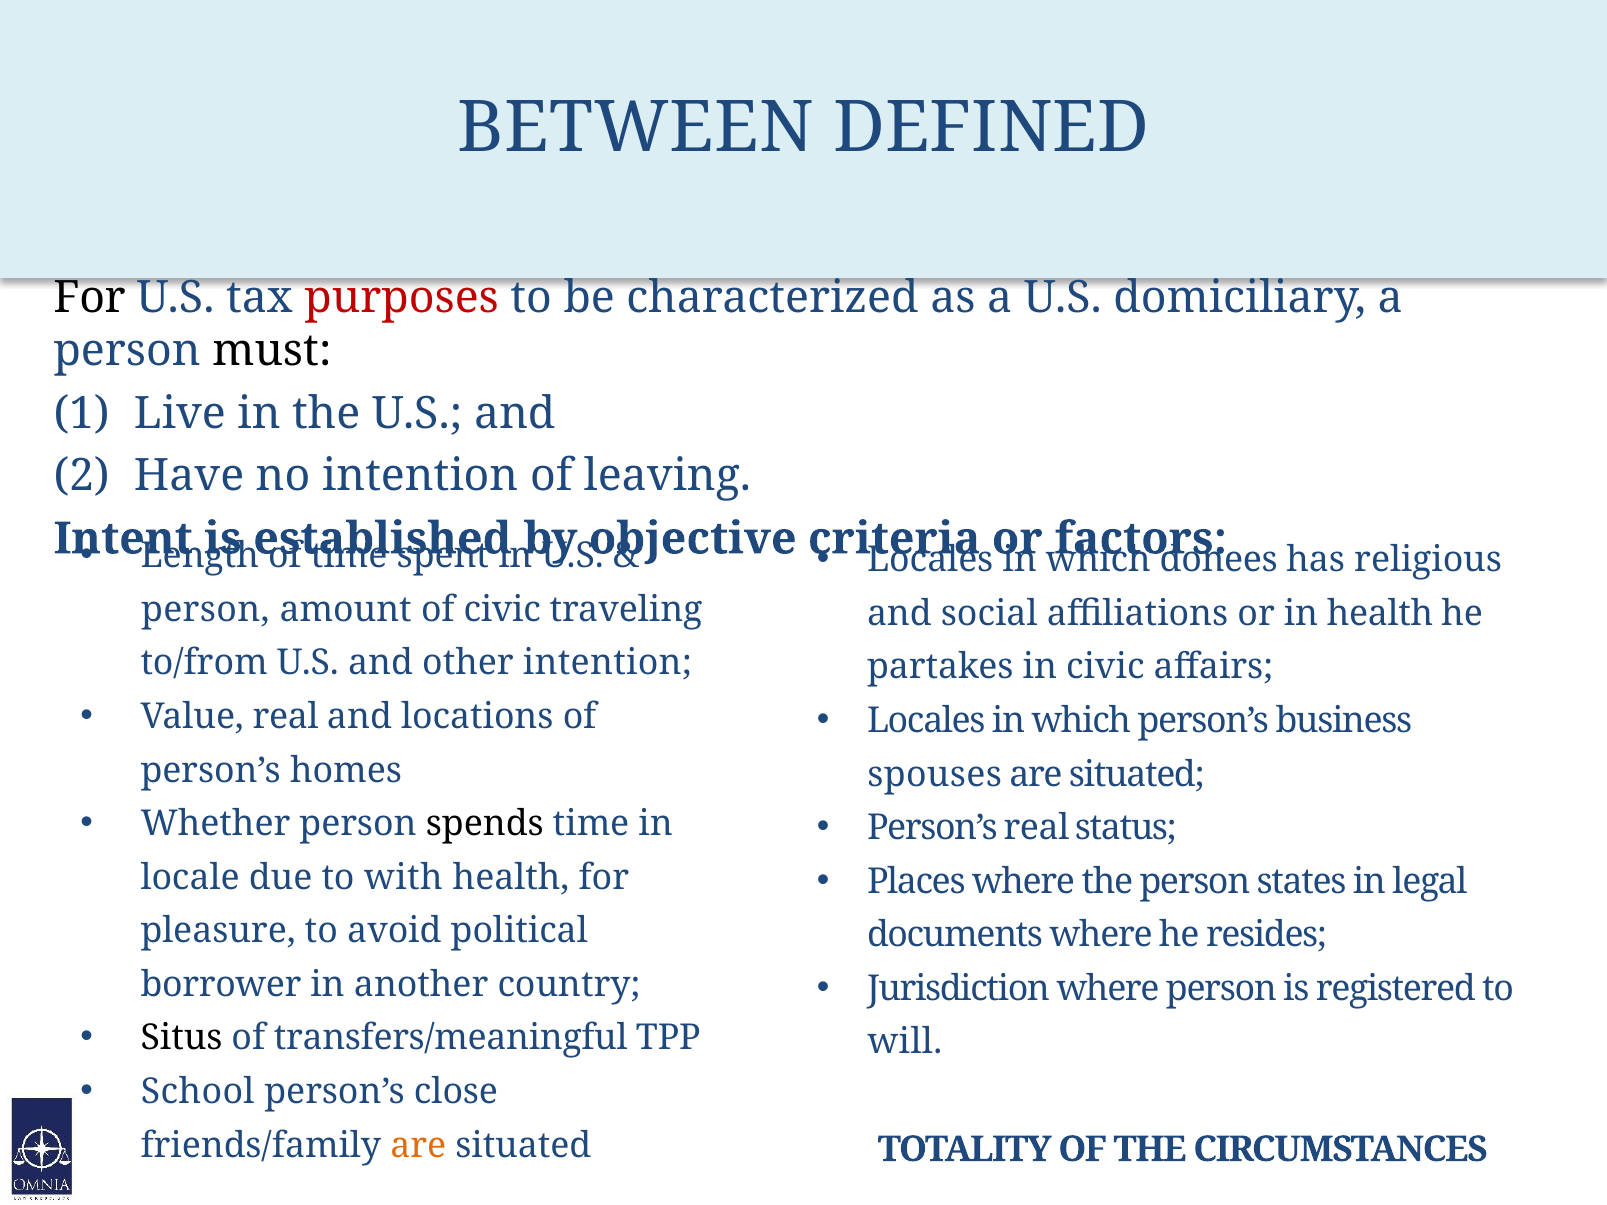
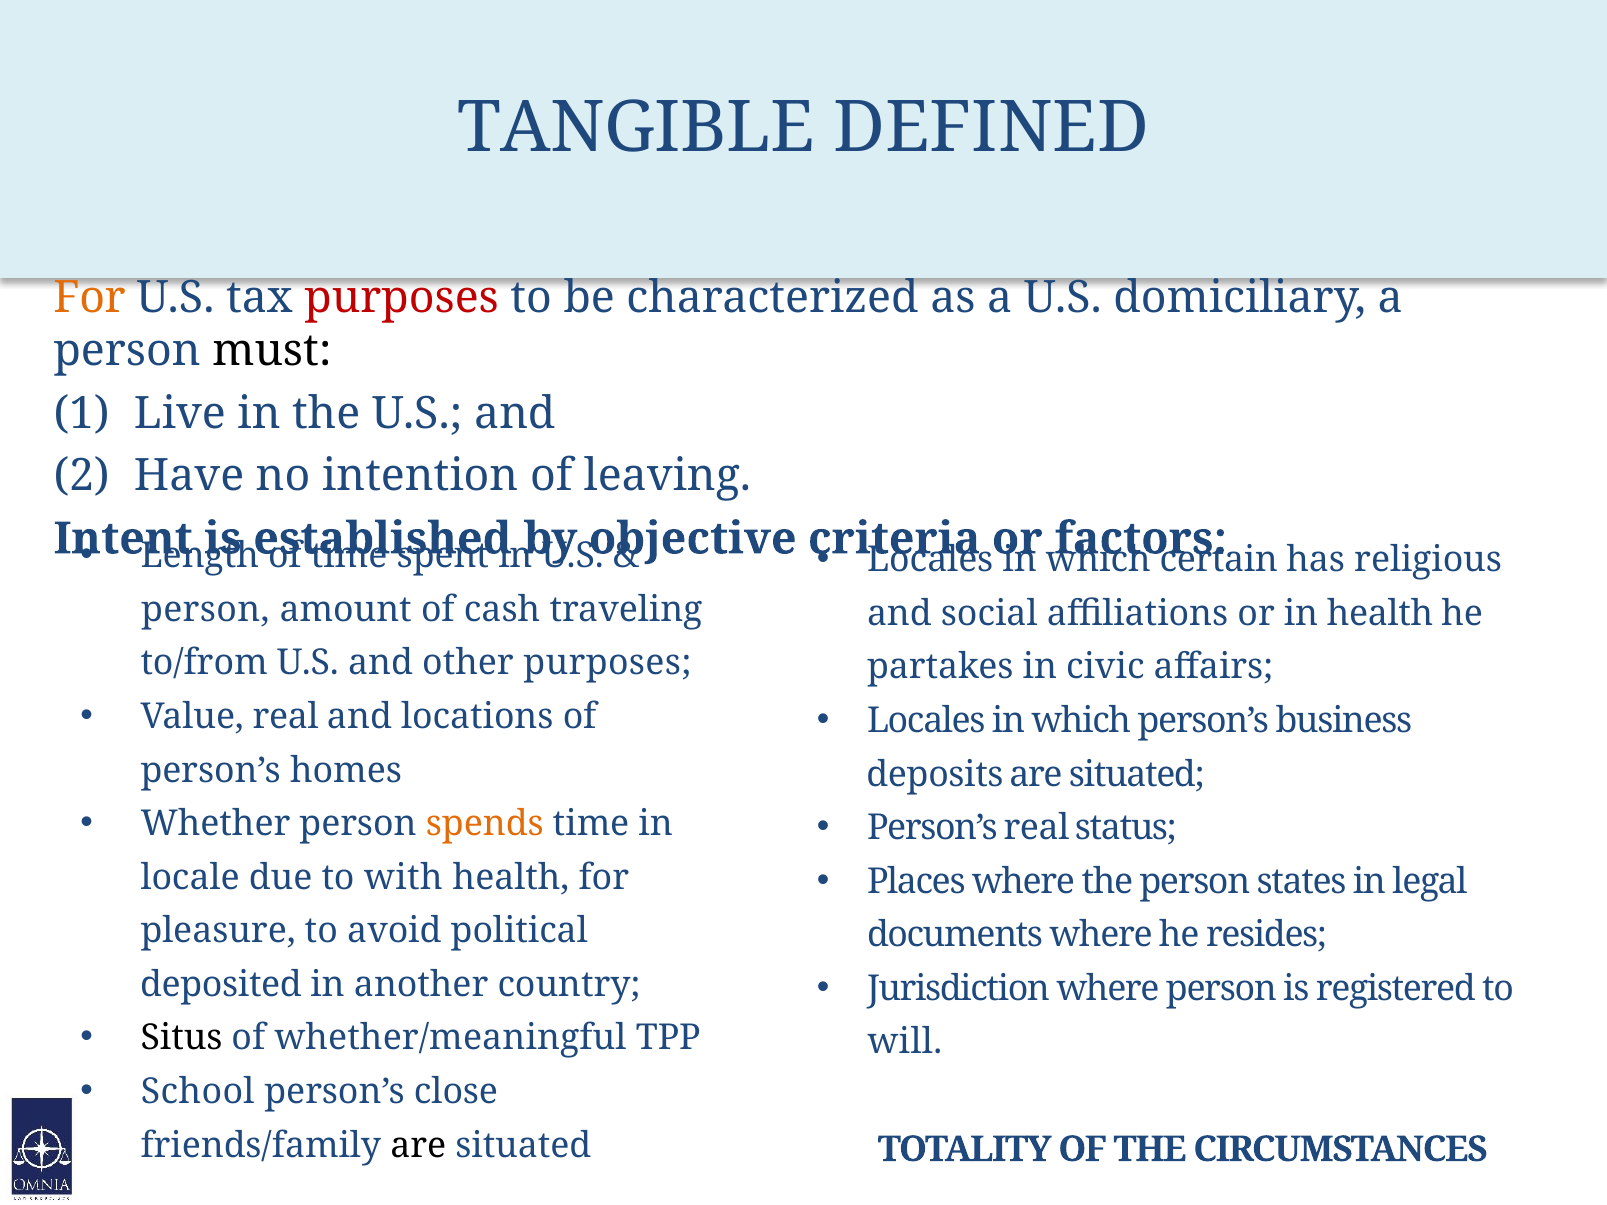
BETWEEN: BETWEEN -> TANGIBLE (636, 128)
For colour: black -> orange (90, 298)
donees: donees -> certain (1219, 560)
of civic: civic -> cash (502, 610)
other intention: intention -> purposes (607, 663)
spouses: spouses -> deposits (935, 774)
spends colour: black -> orange (485, 824)
borrower: borrower -> deposited (221, 985)
transfers/meaningful: transfers/meaningful -> whether/meaningful (451, 1038)
are colour: orange -> black (418, 1146)
